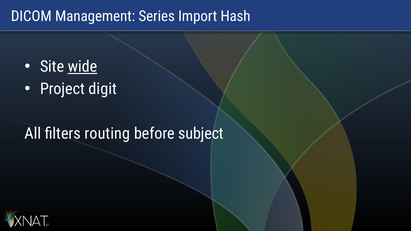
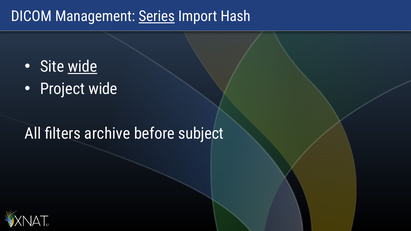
Series underline: none -> present (157, 16)
Project digit: digit -> wide (103, 89)
routing: routing -> archive (107, 134)
